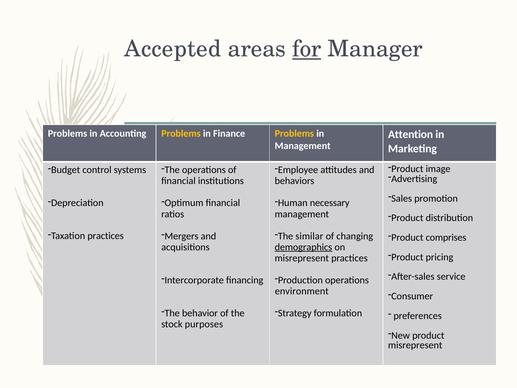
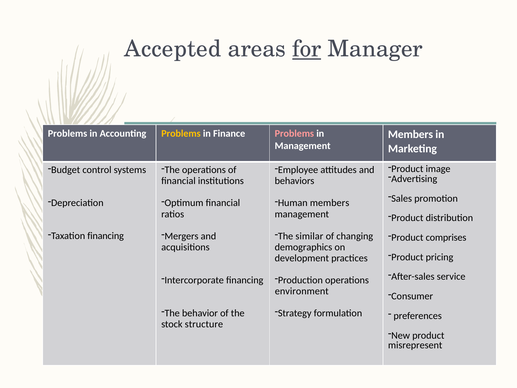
Problems colour: yellow -> pink (294, 134)
Attention: Attention -> Members (411, 134)
Human necessary: necessary -> members (330, 203)
Taxation practices: practices -> financing (106, 236)
demographics underline: present -> none (303, 247)
misrepresent: misrepresent -> development (302, 258)
purposes: purposes -> structure (204, 324)
